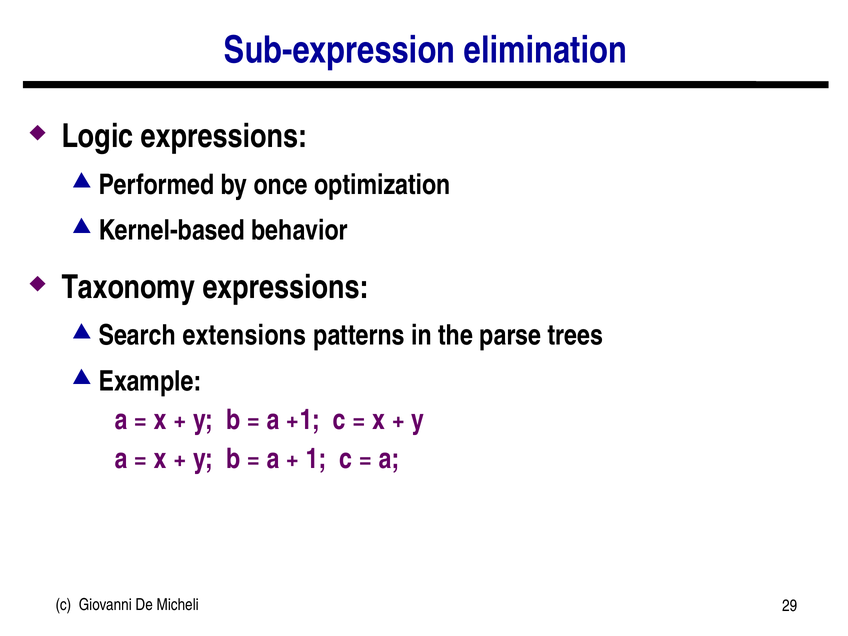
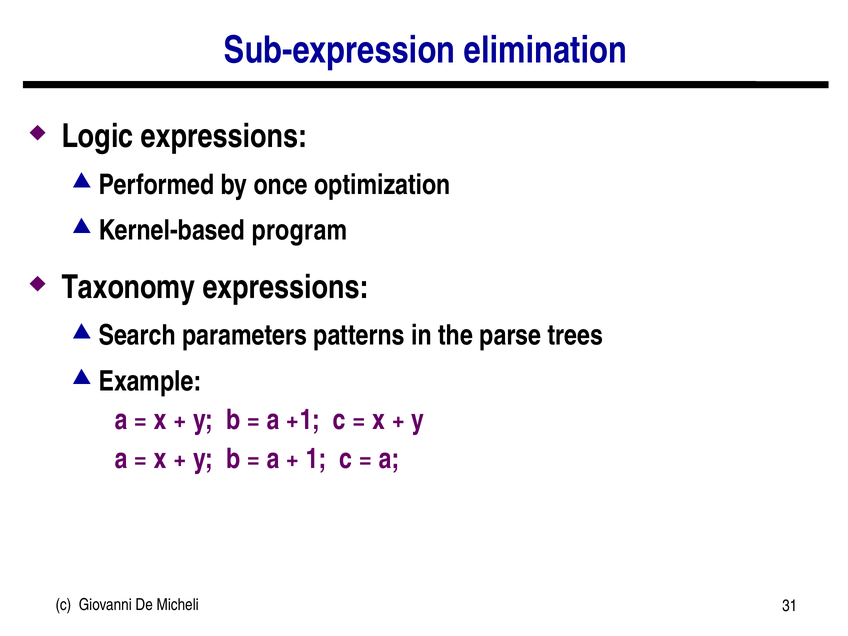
behavior: behavior -> program (300, 230)
extensions: extensions -> parameters (245, 336)
29: 29 -> 31 (790, 606)
